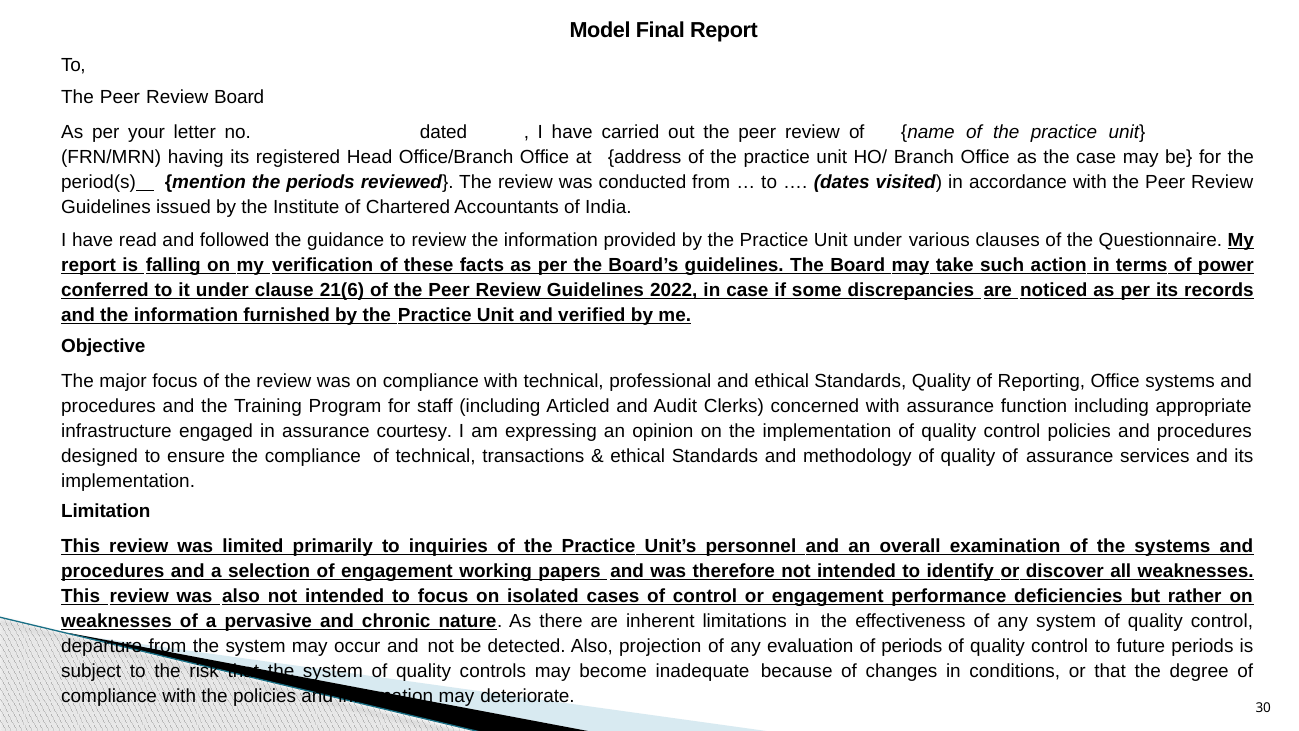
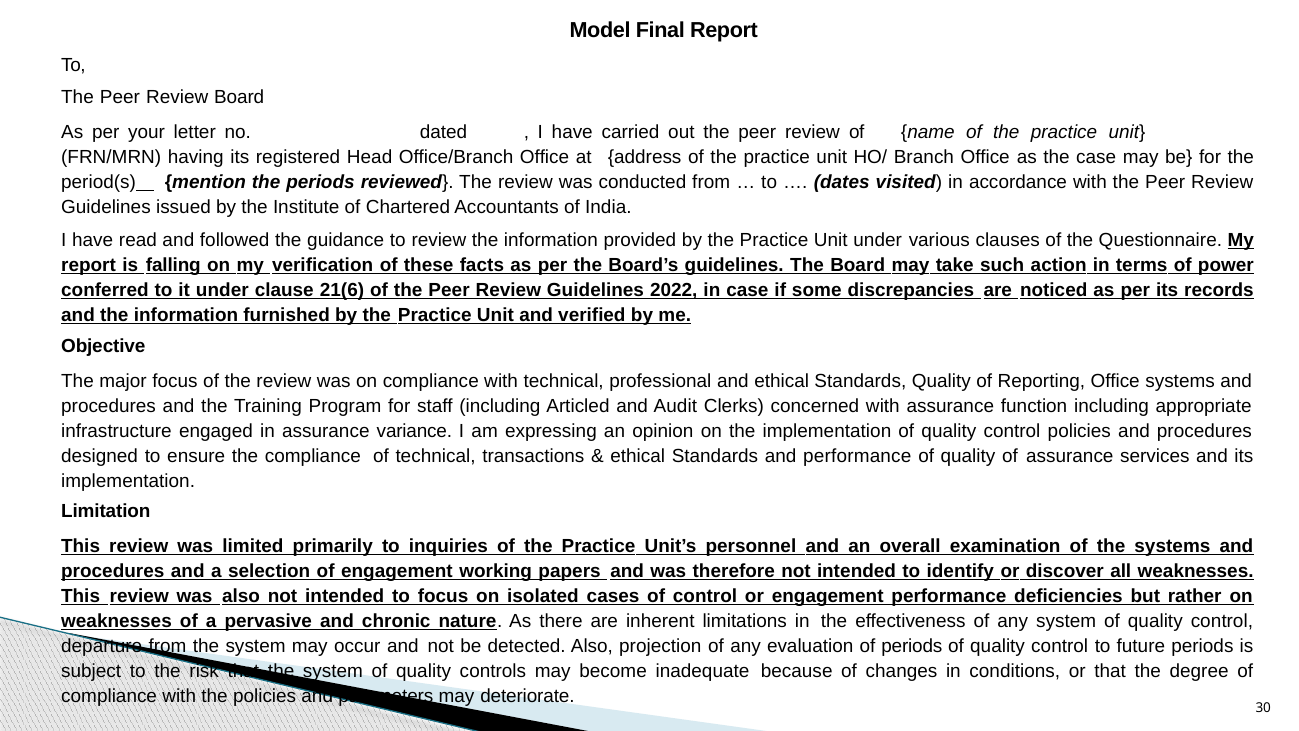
courtesy: courtesy -> variance (414, 431)
and methodology: methodology -> performance (857, 456)
and information: information -> parameters (386, 696)
